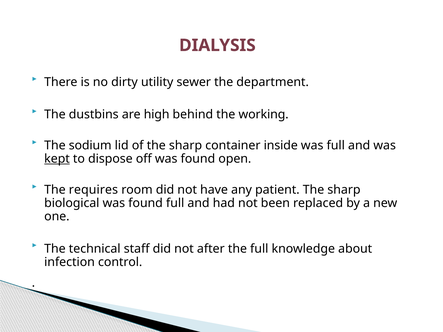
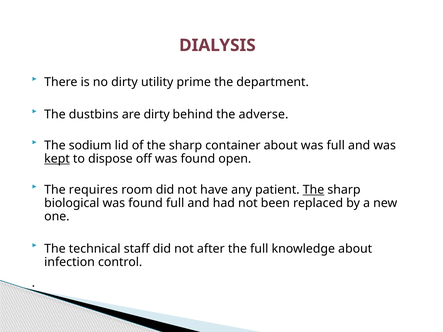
sewer: sewer -> prime (194, 82)
are high: high -> dirty (157, 115)
working: working -> adverse (263, 115)
container inside: inside -> about (281, 146)
The underline: none -> present (314, 190)
